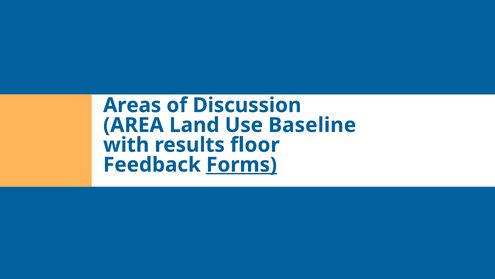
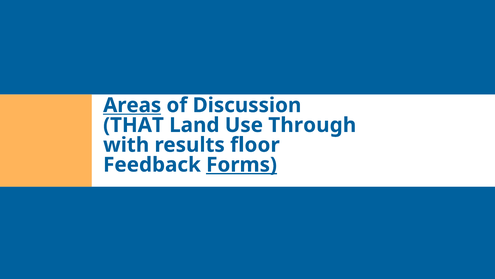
Areas underline: none -> present (132, 105)
AREA: AREA -> THAT (133, 125)
Baseline: Baseline -> Through (312, 125)
